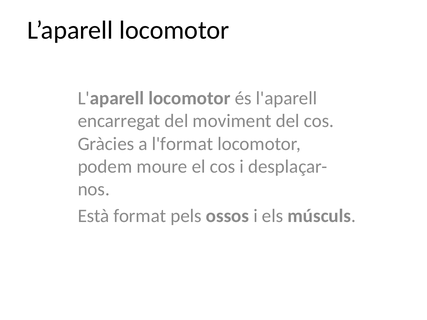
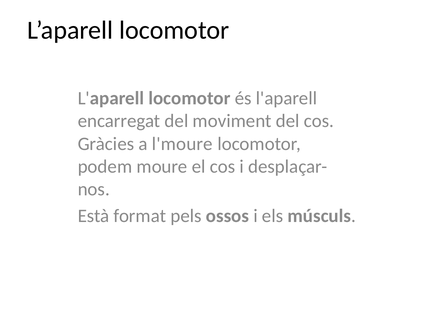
l'format: l'format -> l'moure (182, 144)
